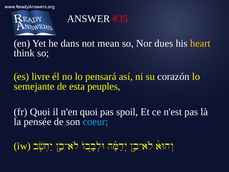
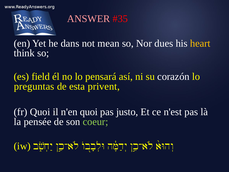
ANSWER colour: white -> pink (89, 19)
livre: livre -> field (41, 76)
semejante: semejante -> preguntas (34, 86)
peuples: peuples -> privent (104, 86)
spoil: spoil -> justo (127, 112)
coeur colour: light blue -> light green (95, 122)
